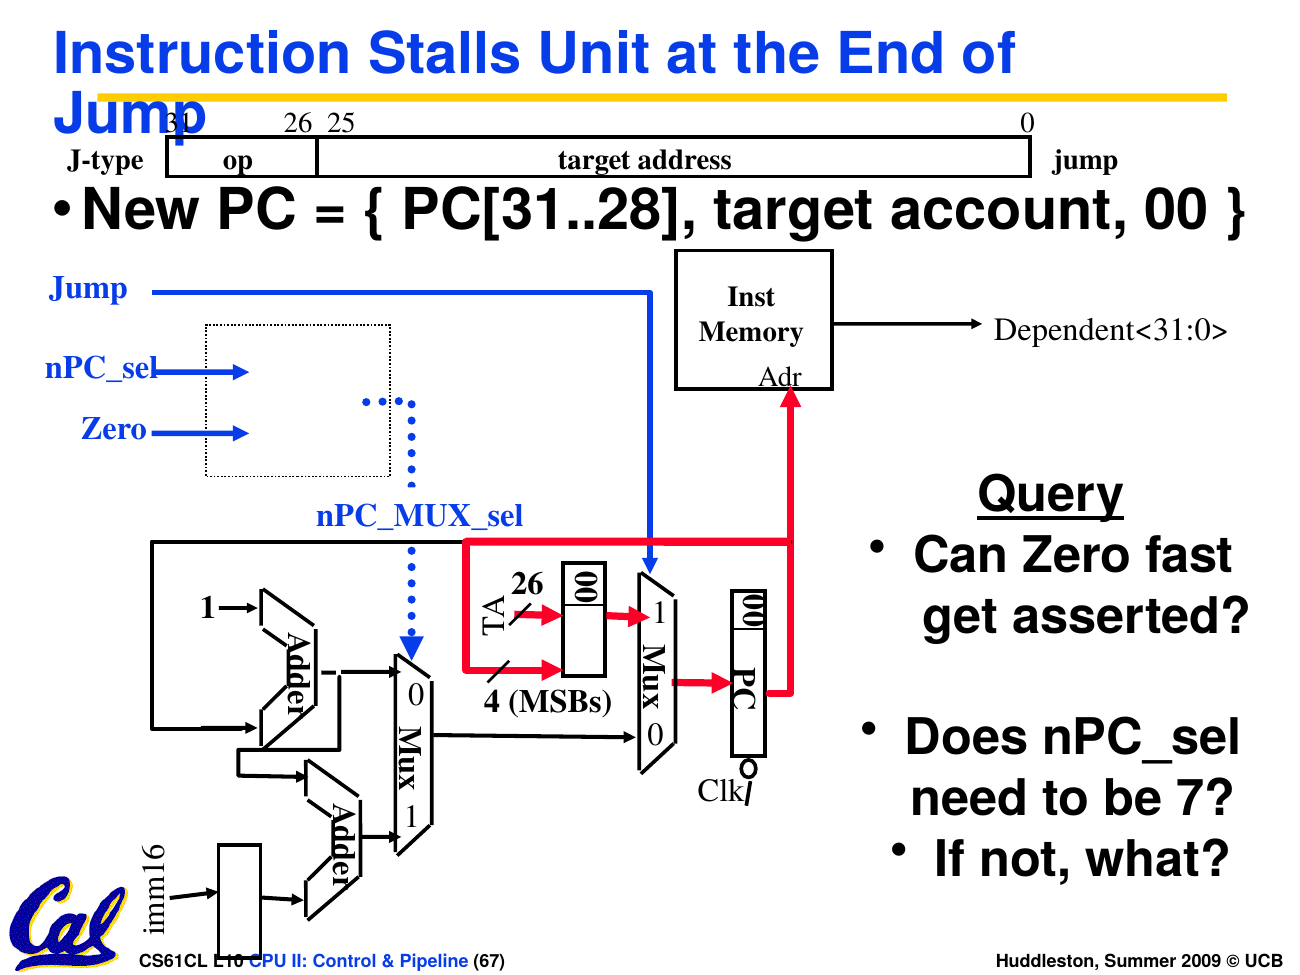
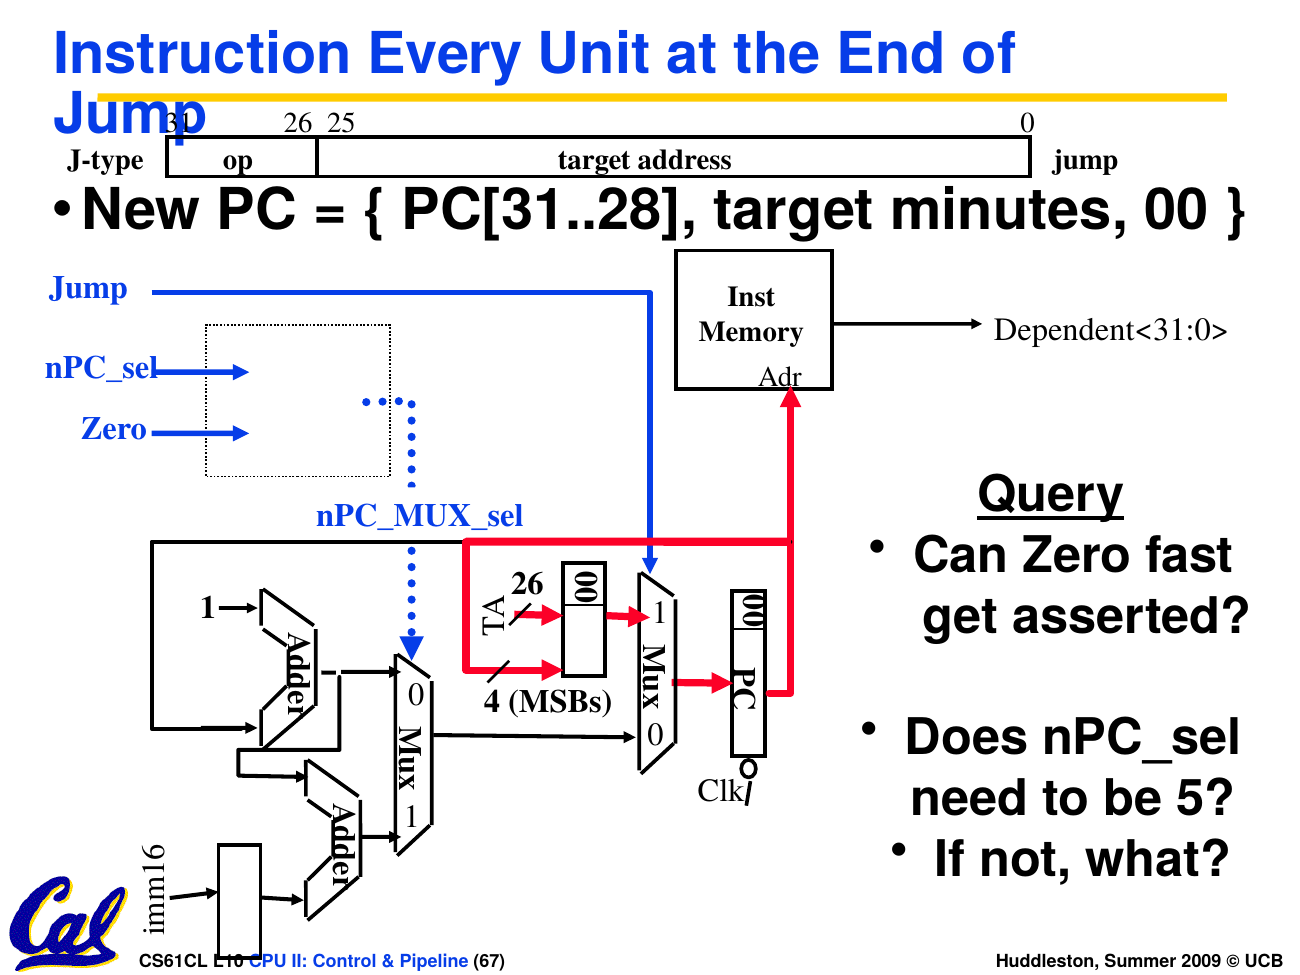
Stalls: Stalls -> Every (445, 54)
account: account -> minutes (1009, 210)
7: 7 -> 5 (1206, 799)
